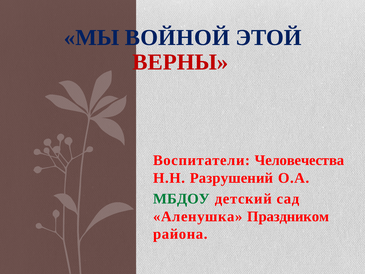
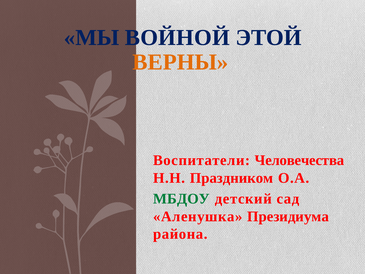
ВЕРНЫ colour: red -> orange (180, 62)
Разрушений: Разрушений -> Праздником (232, 178)
Праздником: Праздником -> Президиума (288, 216)
